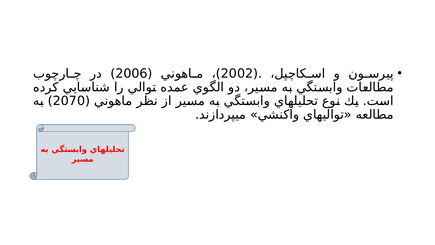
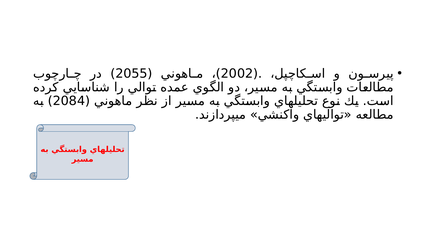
2006: 2006 -> 2055 (131, 74)
2070: 2070 -> 2084 (69, 101)
